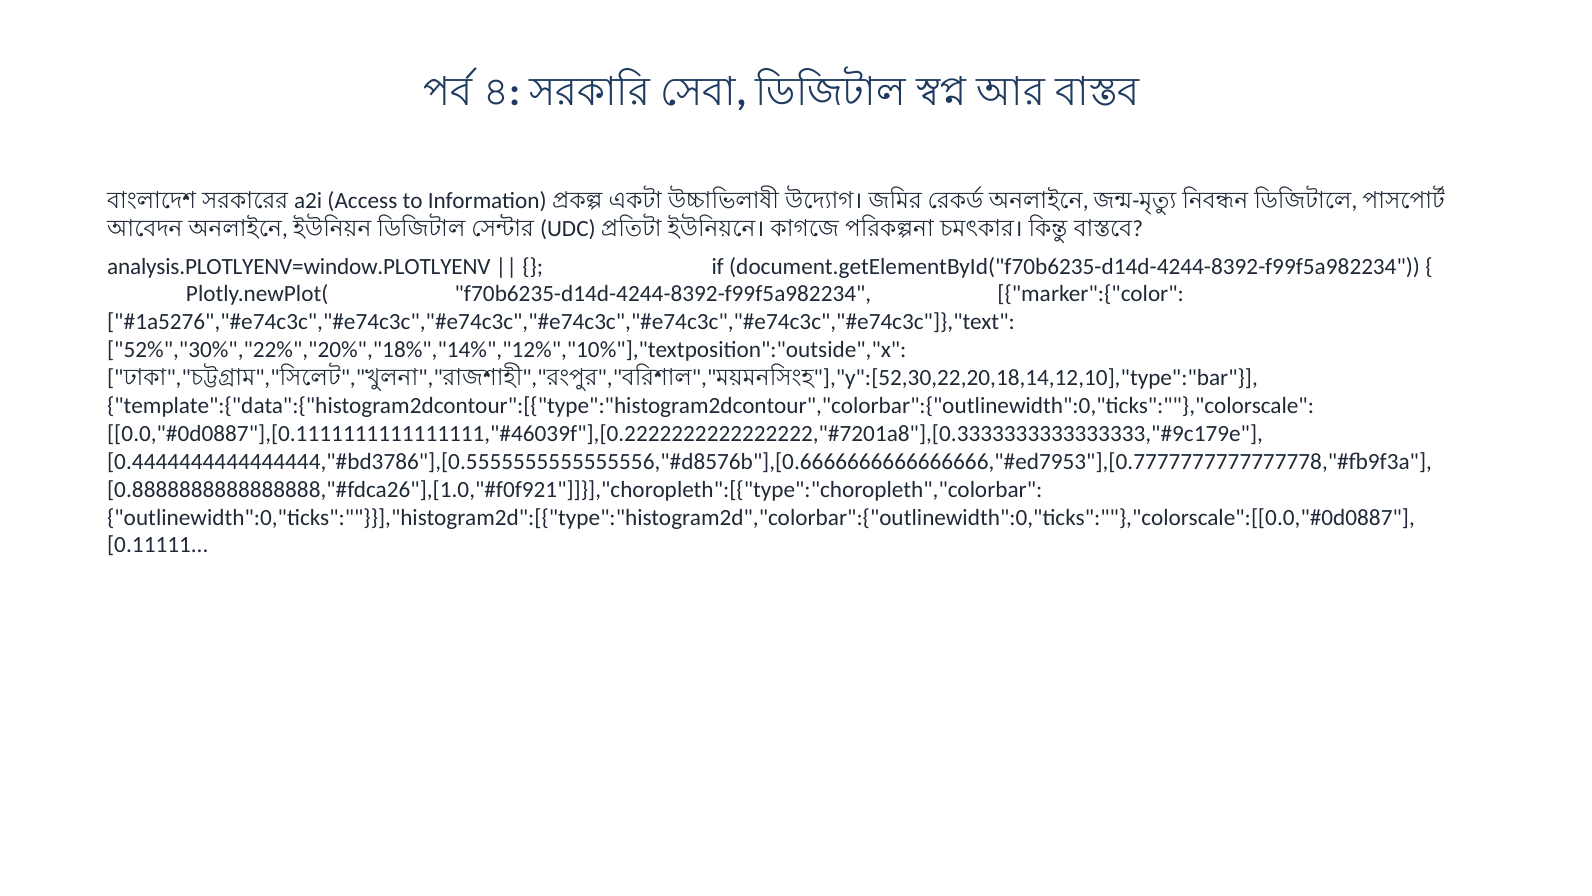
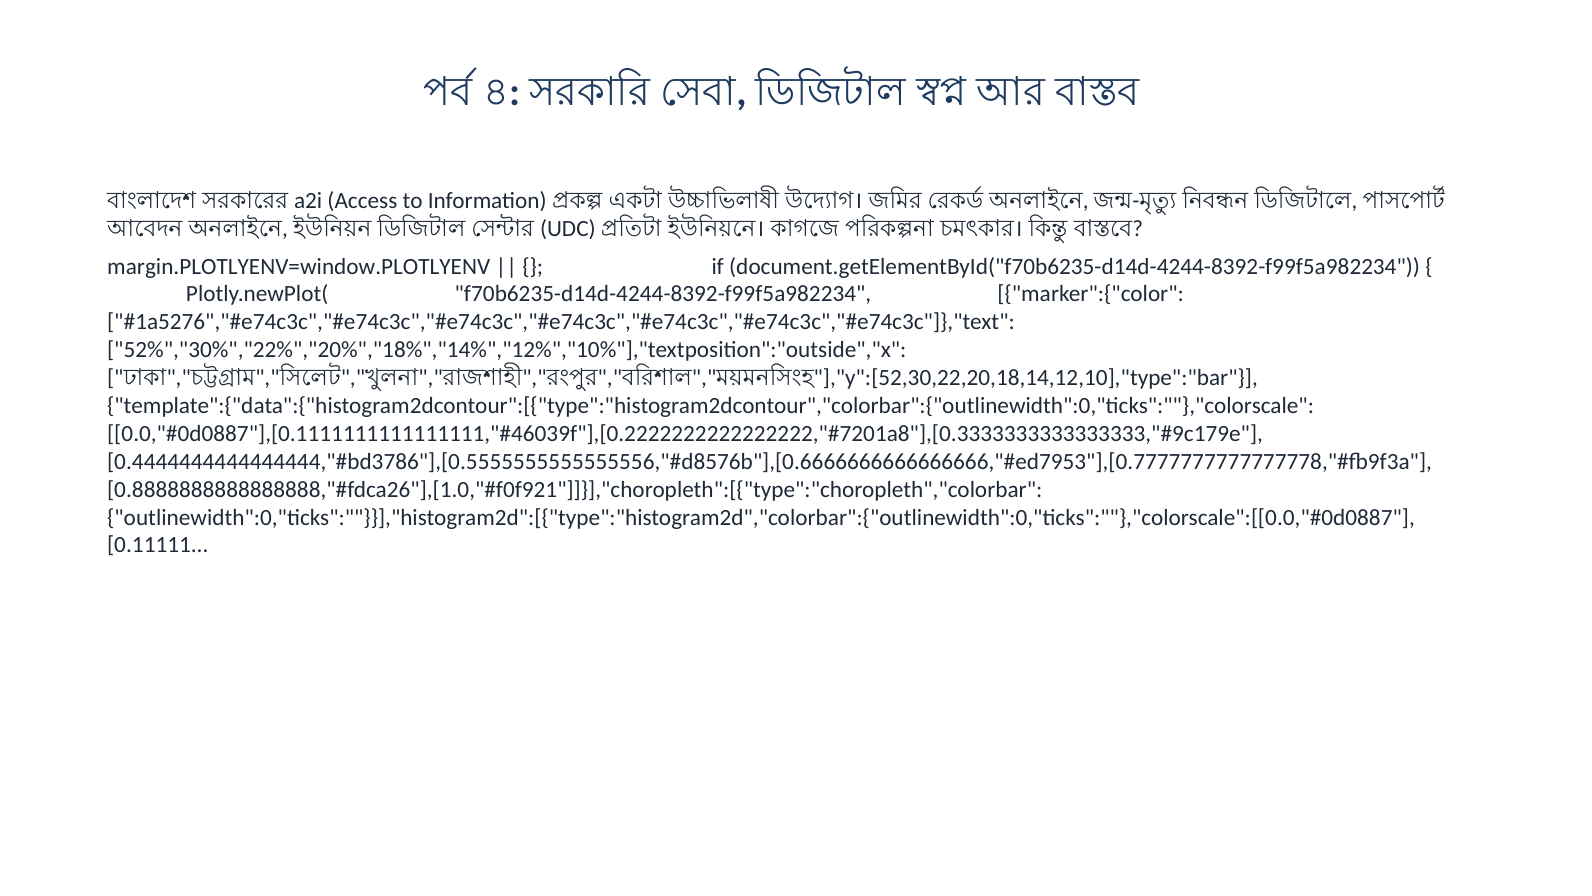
analysis.PLOTLYENV=window.PLOTLYENV: analysis.PLOTLYENV=window.PLOTLYENV -> margin.PLOTLYENV=window.PLOTLYENV (299, 266)
